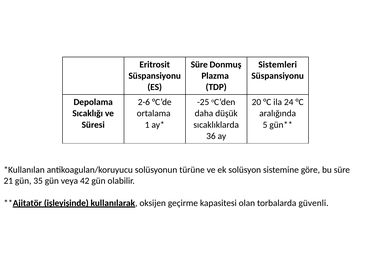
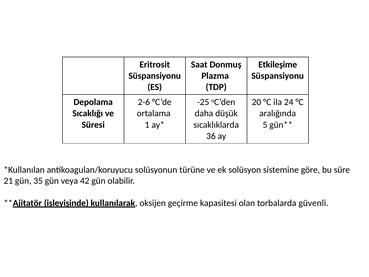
Süre: Süre -> Saat (199, 65)
Sistemleri: Sistemleri -> Etkileşime (278, 65)
